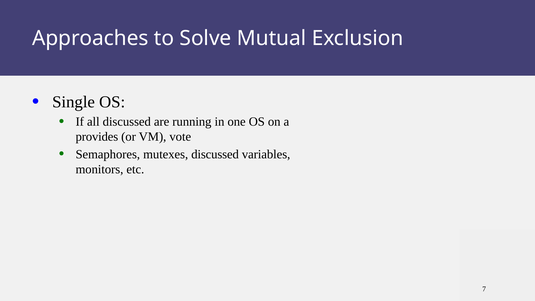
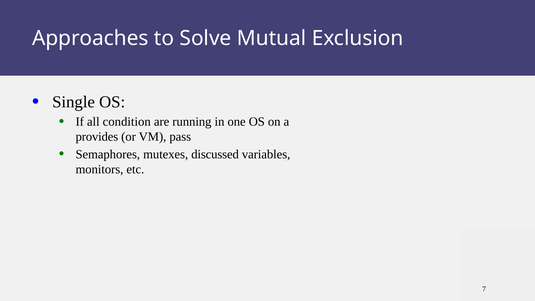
all discussed: discussed -> condition (127, 122)
vote: vote -> pass (180, 137)
